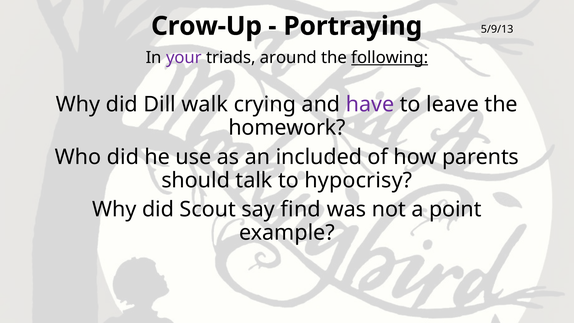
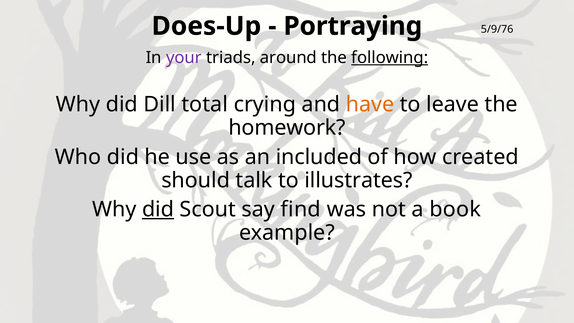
Crow-Up: Crow-Up -> Does-Up (206, 26)
5/9/13: 5/9/13 -> 5/9/76 (497, 29)
walk: walk -> total (205, 104)
have colour: purple -> orange (370, 104)
parents: parents -> created (480, 157)
hypocrisy: hypocrisy -> illustrates (358, 180)
did underline: none -> present (158, 209)
point: point -> book (455, 209)
